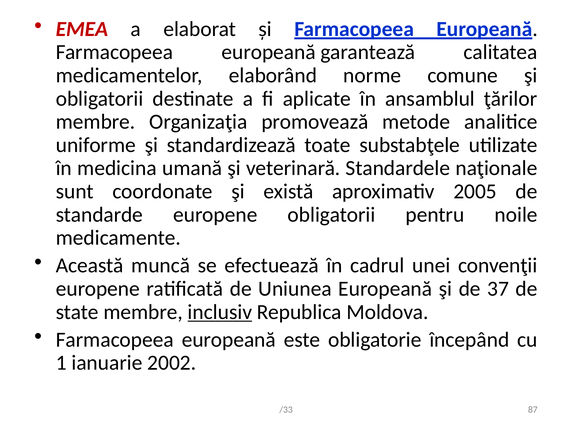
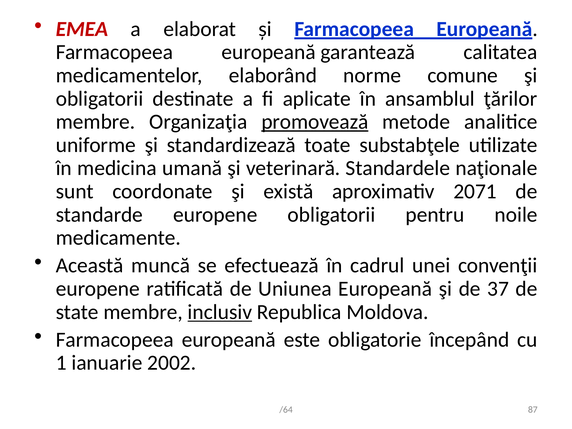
promovează underline: none -> present (315, 122)
2005: 2005 -> 2071 (475, 191)
/33: /33 -> /64 (286, 410)
